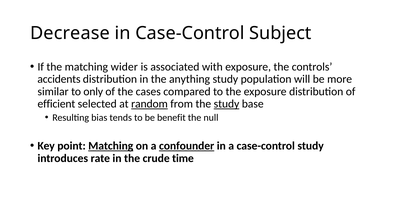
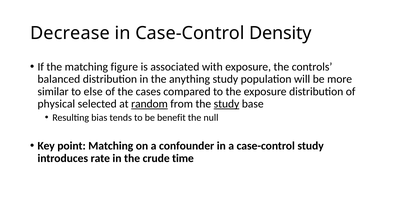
Subject: Subject -> Density (280, 33)
wider: wider -> figure (124, 67)
accidents: accidents -> balanced (59, 79)
only: only -> else (93, 92)
efficient: efficient -> physical (56, 104)
Matching underline: present -> none (111, 146)
confounder underline: present -> none (187, 146)
